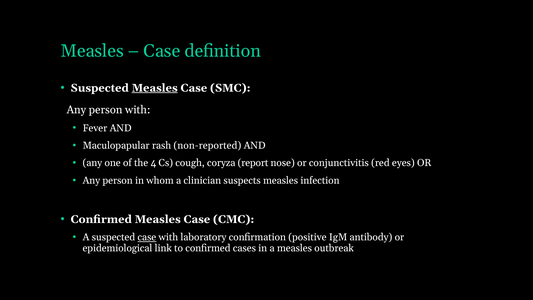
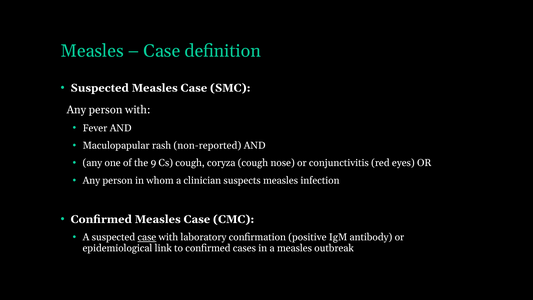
Measles underline: present -> none (155, 88)
4: 4 -> 9 (153, 163)
coryza report: report -> cough (253, 163)
